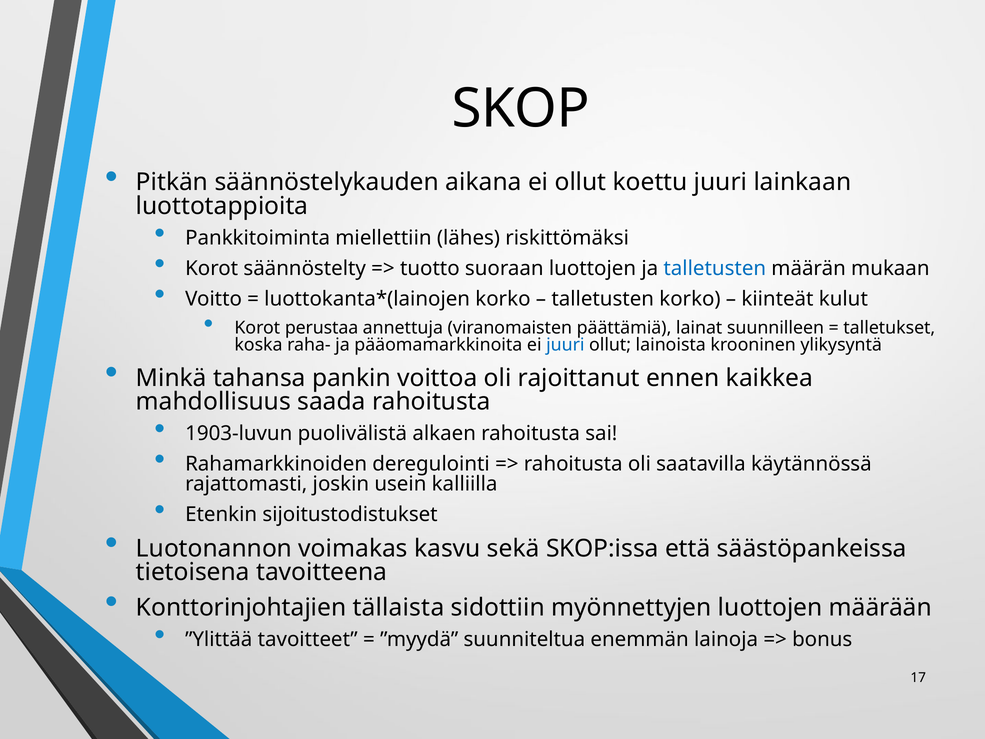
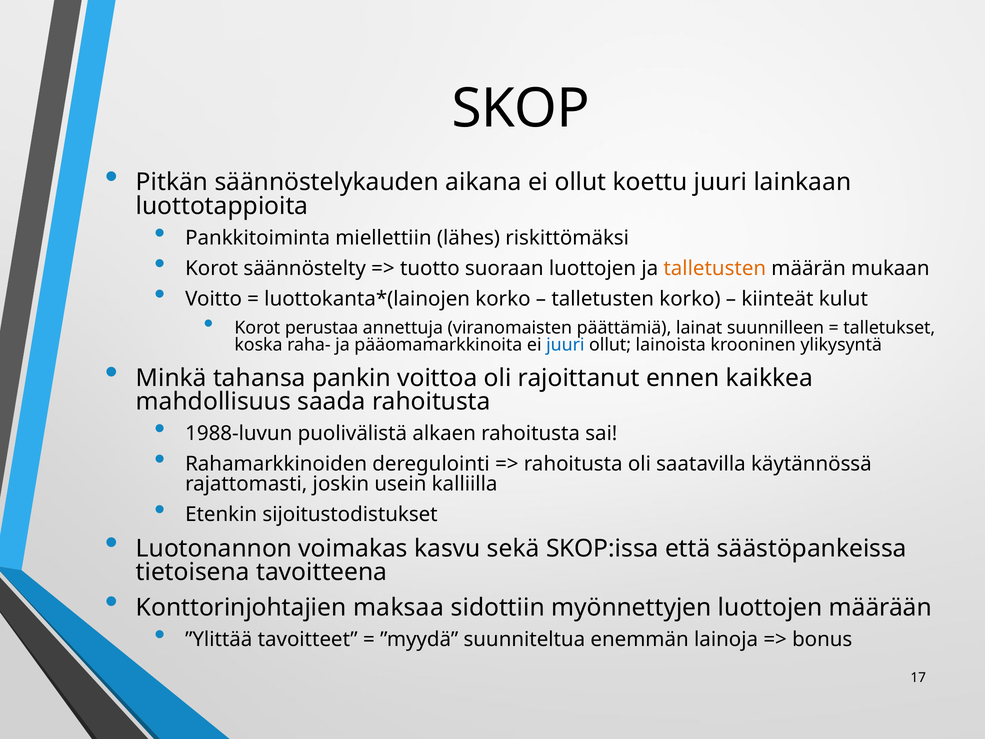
talletusten colour: blue -> orange (715, 268)
1903-luvun: 1903-luvun -> 1988-luvun (239, 433)
tällaista: tällaista -> maksaa (399, 608)
